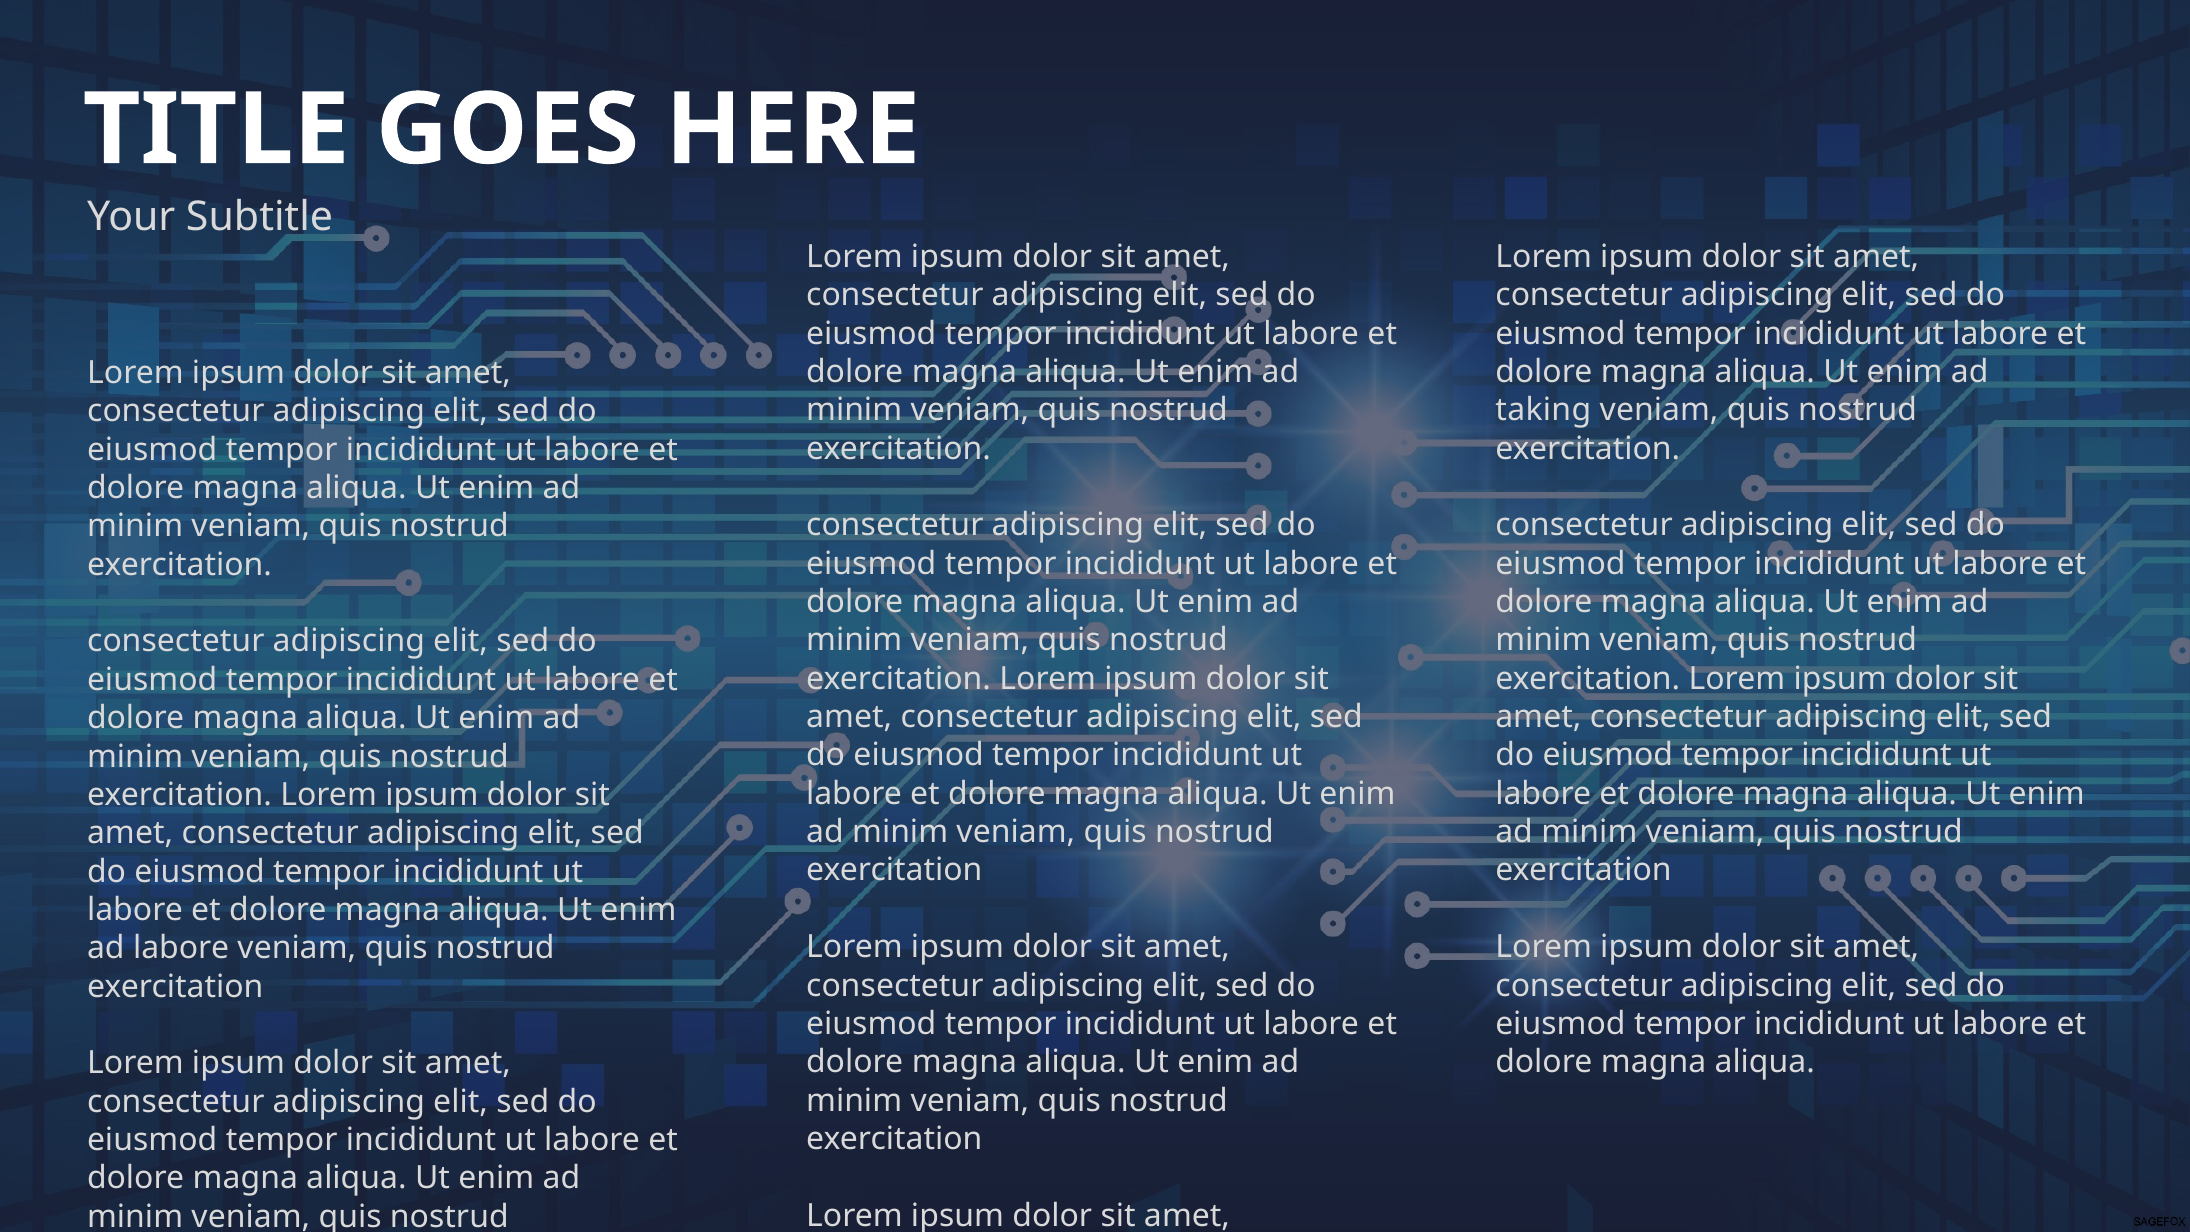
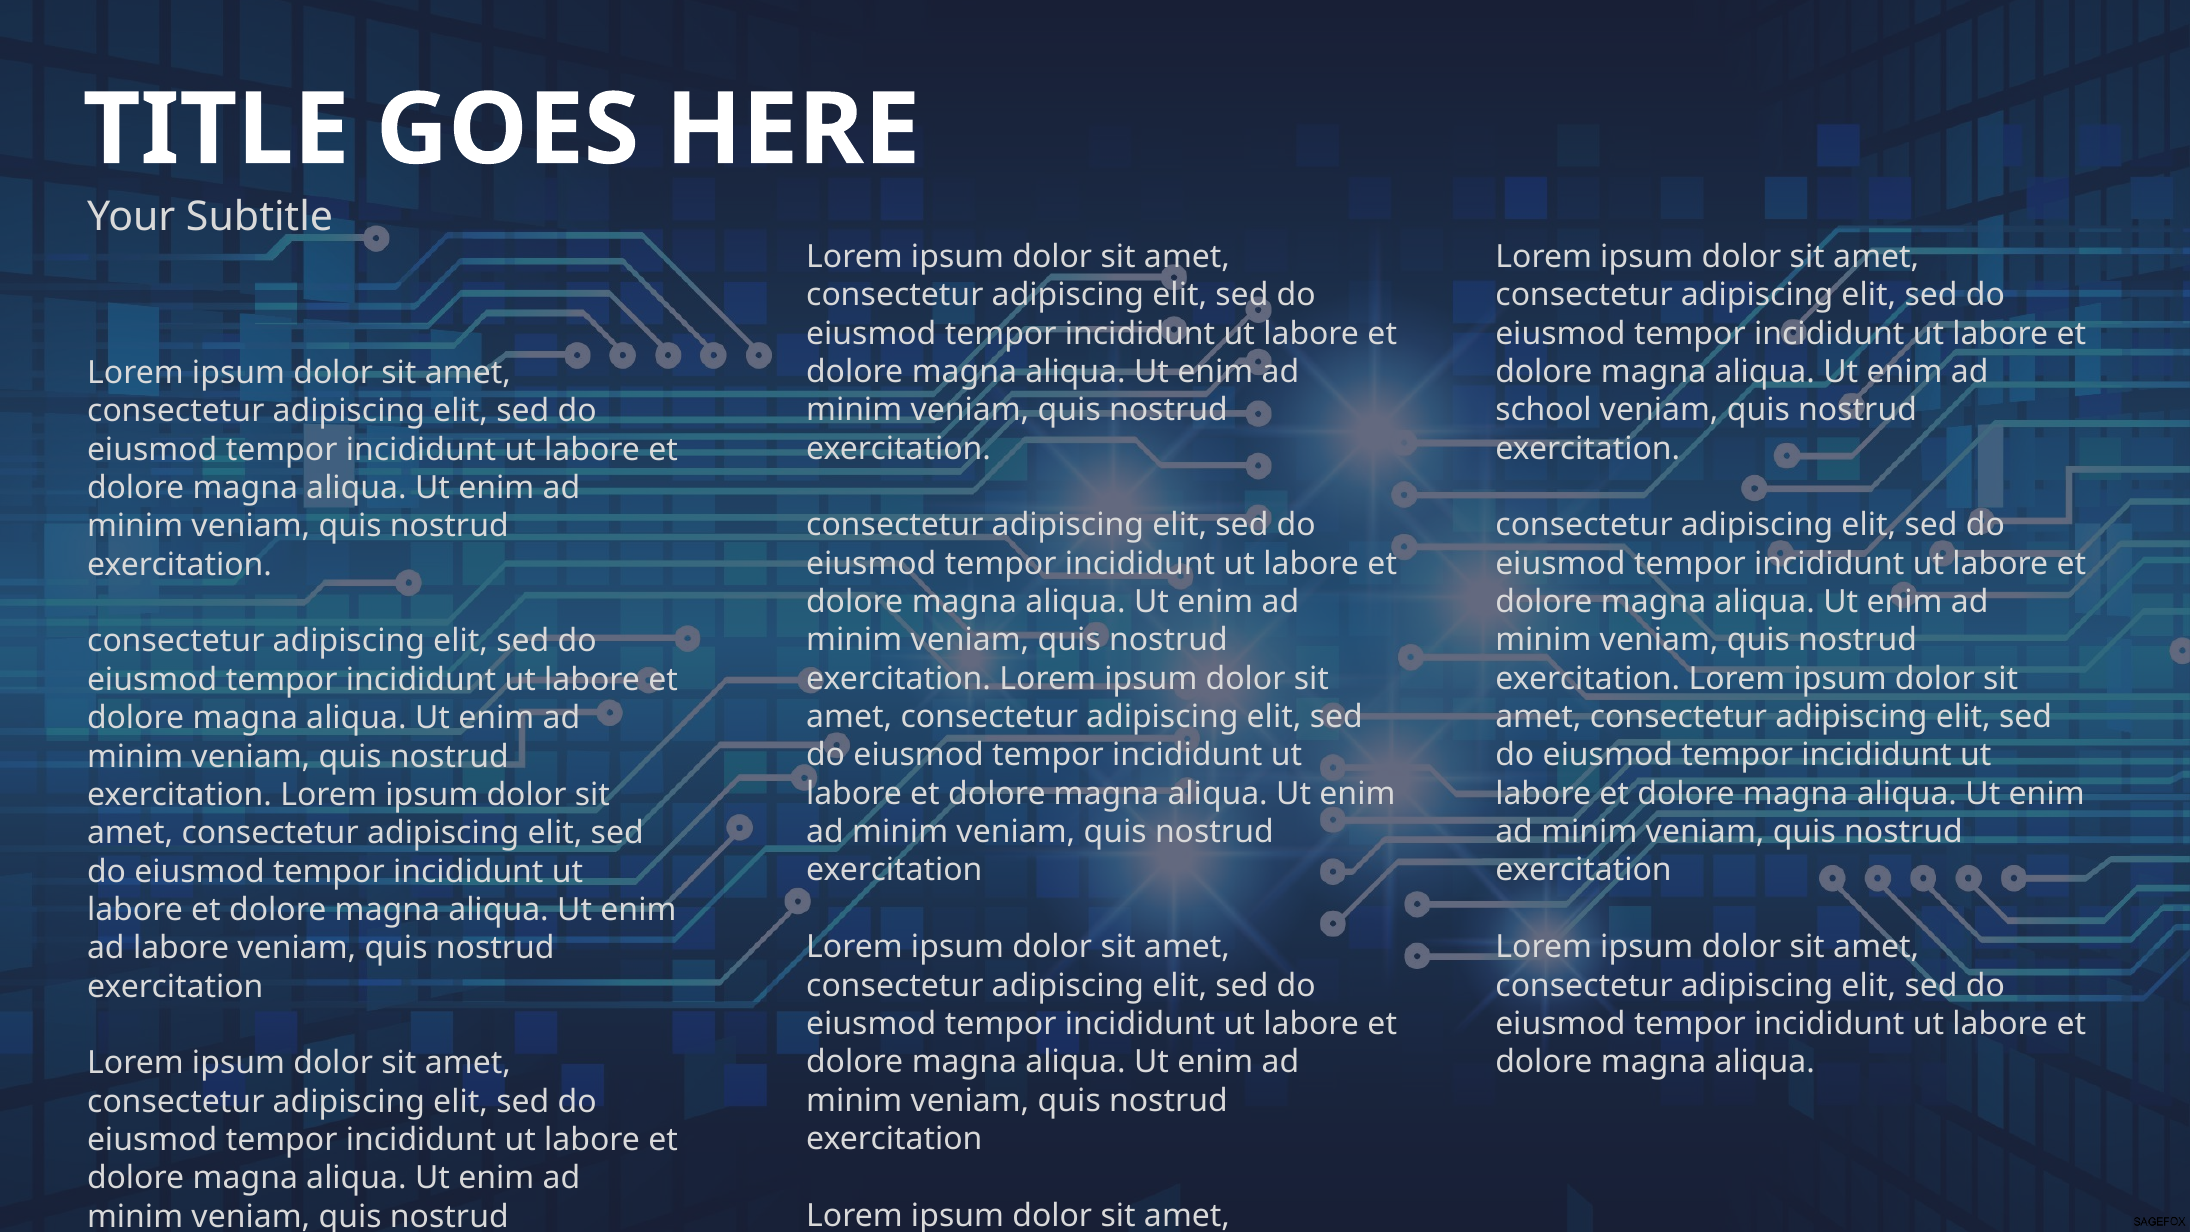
taking: taking -> school (1544, 410)
